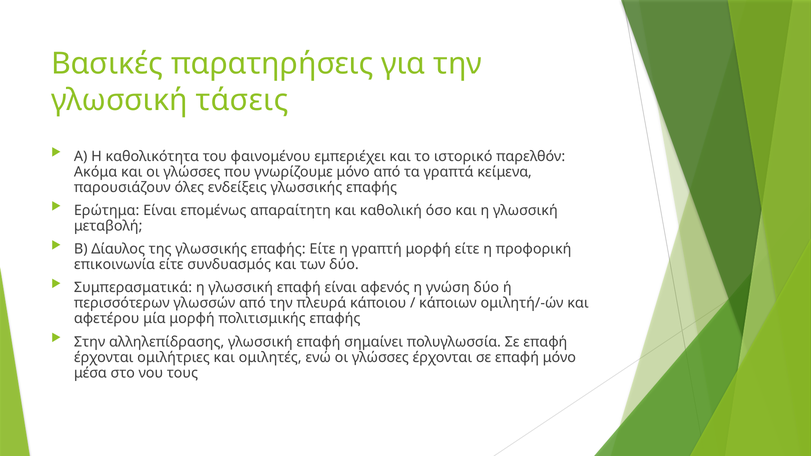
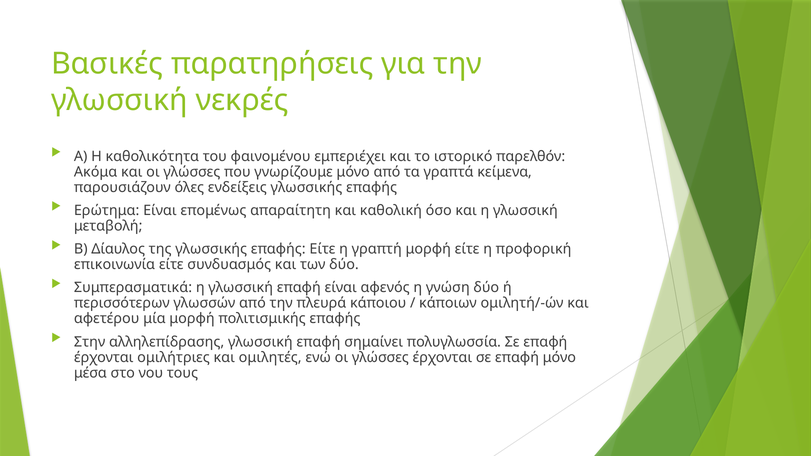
τάσεις: τάσεις -> νεκρές (242, 100)
